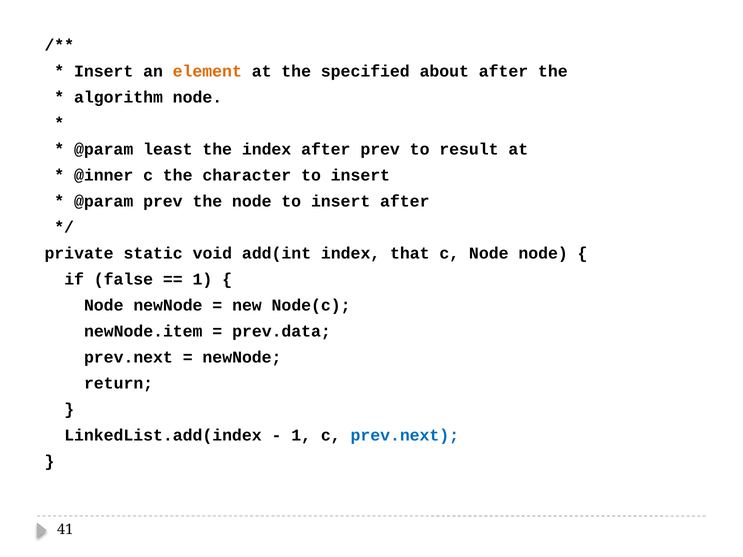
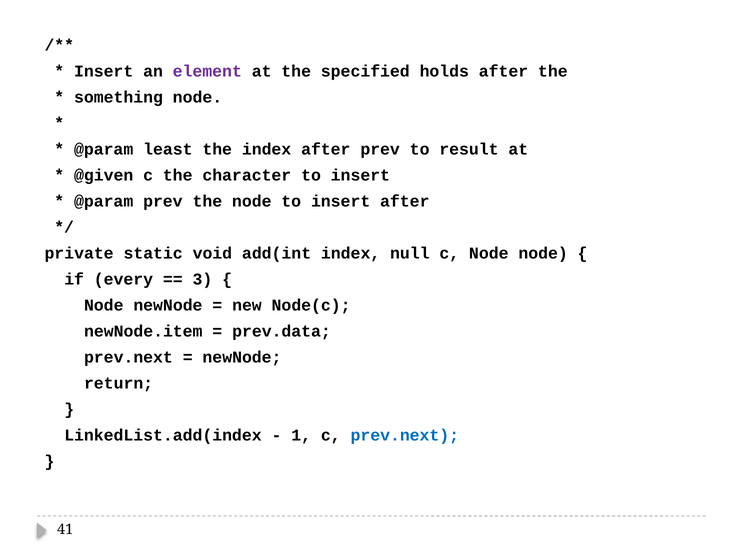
element colour: orange -> purple (207, 71)
about: about -> holds (444, 71)
algorithm: algorithm -> something (118, 97)
@inner: @inner -> @given (104, 175)
that: that -> null (410, 253)
false: false -> every (123, 279)
1: 1 -> 3 (202, 279)
